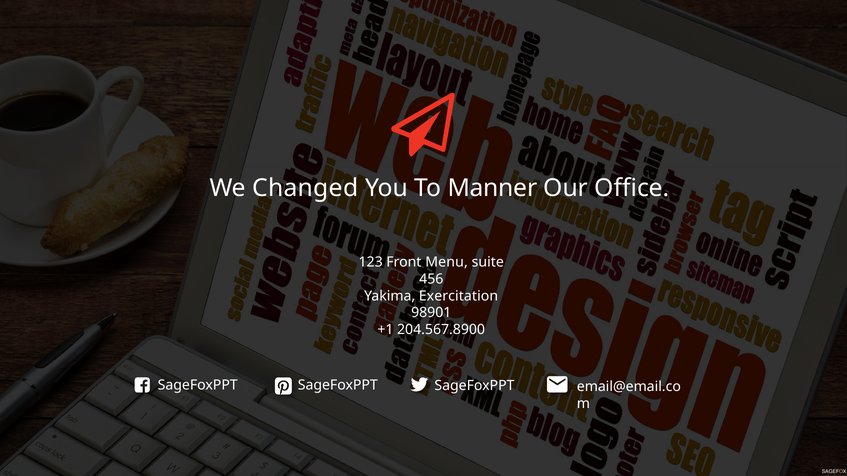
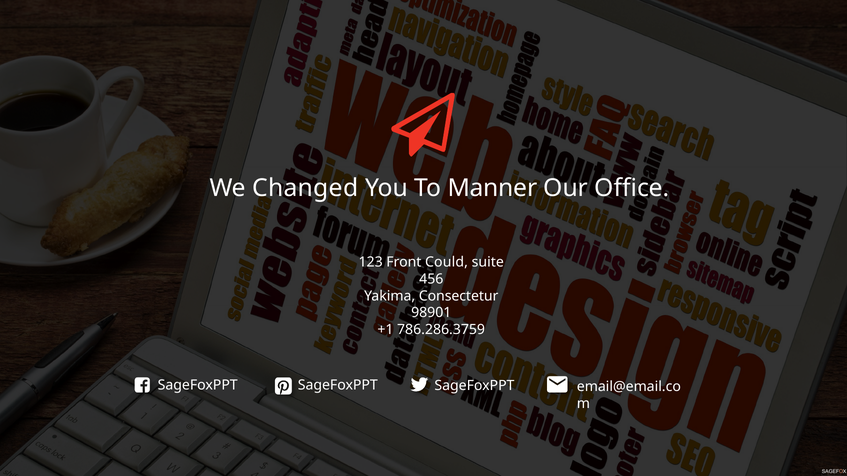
Menu: Menu -> Could (447, 262)
Exercitation: Exercitation -> Consectetur (459, 296)
204.567.8900: 204.567.8900 -> 786.286.3759 (441, 330)
